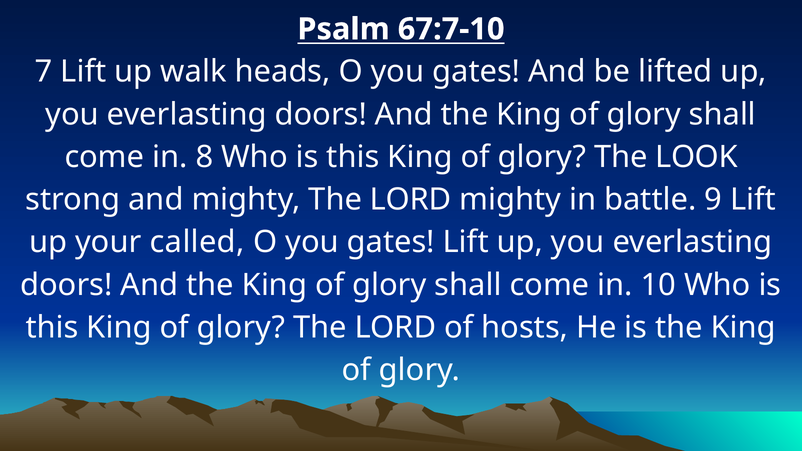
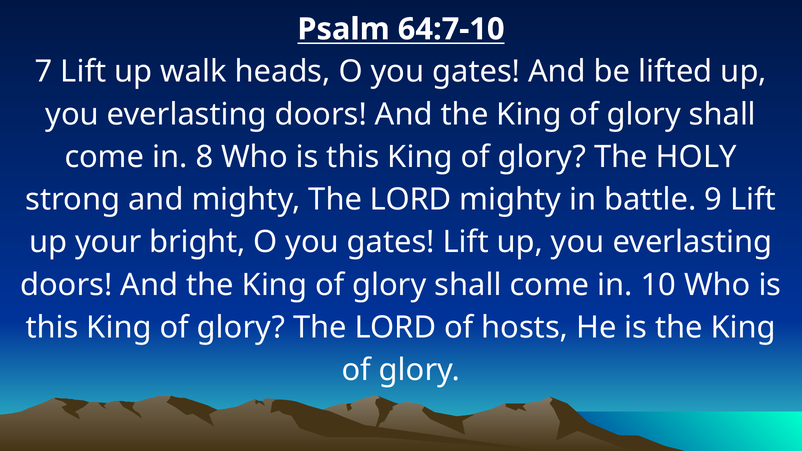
67:7-10: 67:7-10 -> 64:7-10 (451, 29)
LOOK: LOOK -> HOLY (696, 157)
called: called -> bright (197, 242)
